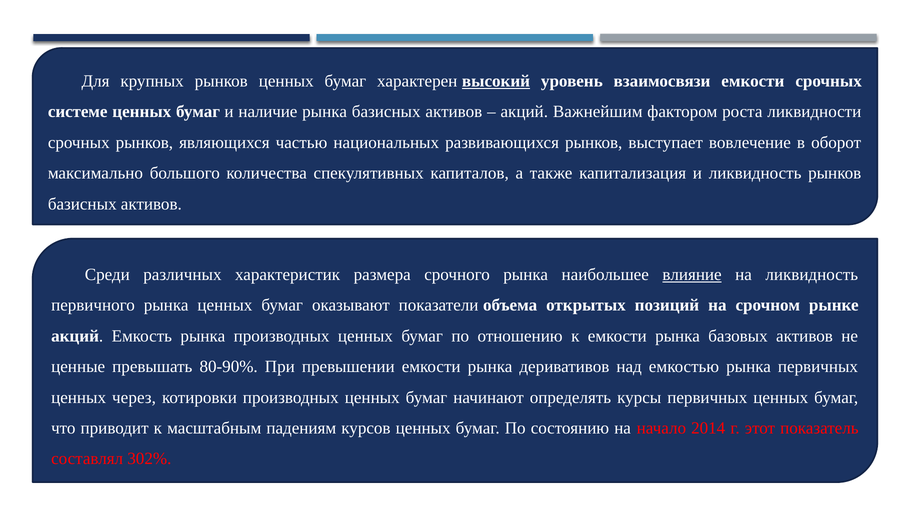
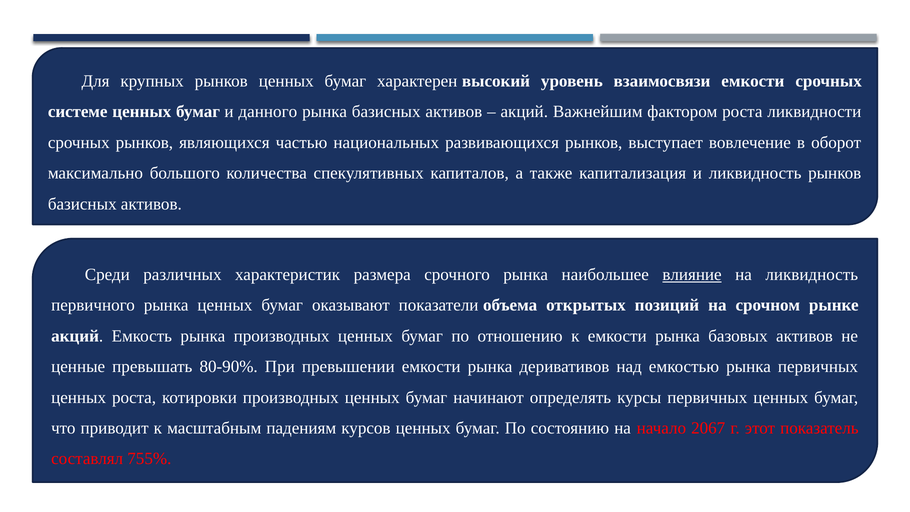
высокий underline: present -> none (496, 81)
наличие: наличие -> данного (268, 112)
ценных через: через -> роста (134, 397)
2014: 2014 -> 2067 (708, 428)
302%: 302% -> 755% (149, 459)
